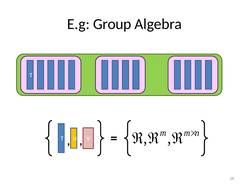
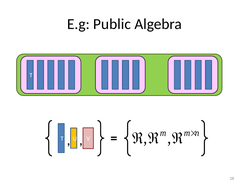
Group: Group -> Public (112, 24)
